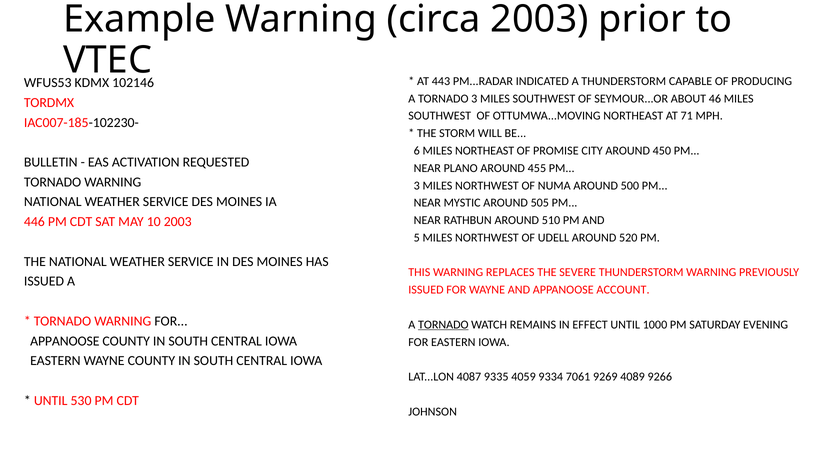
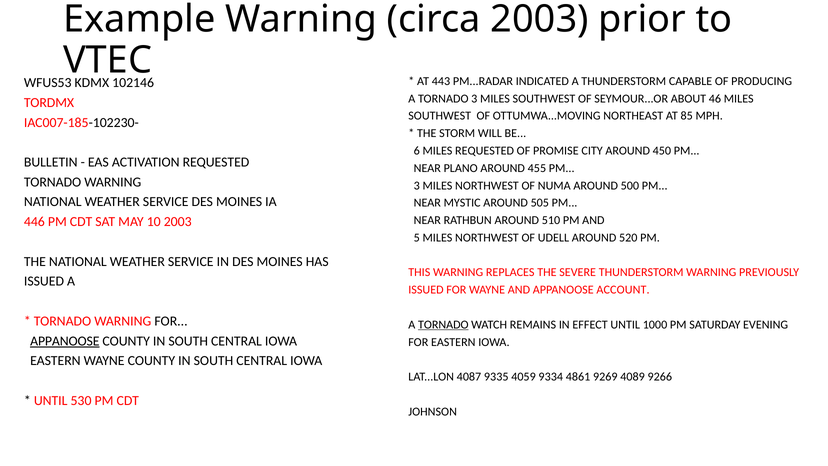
71: 71 -> 85 (687, 116)
MILES NORTHEAST: NORTHEAST -> REQUESTED (485, 151)
APPANOOSE underline: none -> present (65, 341)
7061: 7061 -> 4861 (578, 377)
